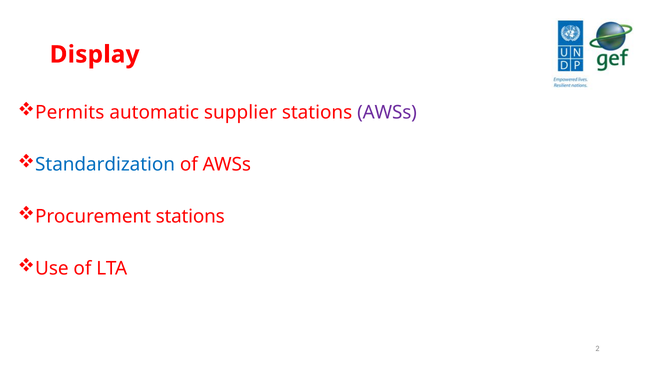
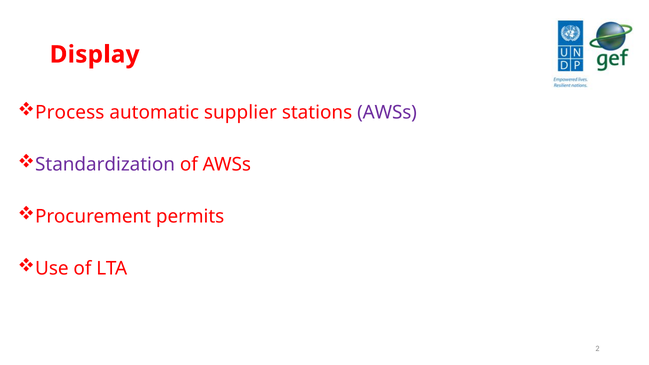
Permits: Permits -> Process (70, 112)
Standardization colour: blue -> purple (105, 164)
Procurement stations: stations -> permits (190, 217)
